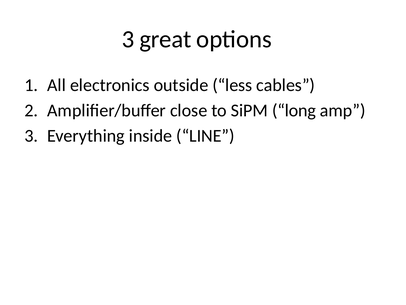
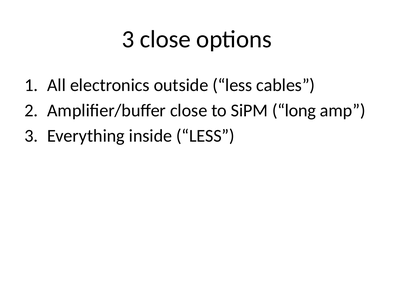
3 great: great -> close (165, 39)
inside LINE: LINE -> LESS (205, 136)
